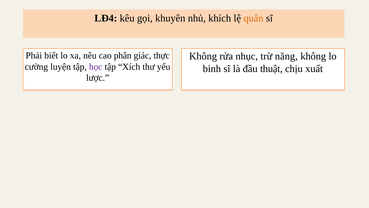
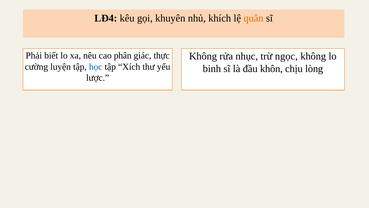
năng: năng -> ngọc (286, 56)
học colour: purple -> blue (96, 67)
thuật: thuật -> khôn (271, 69)
xuất: xuất -> lòng (314, 69)
